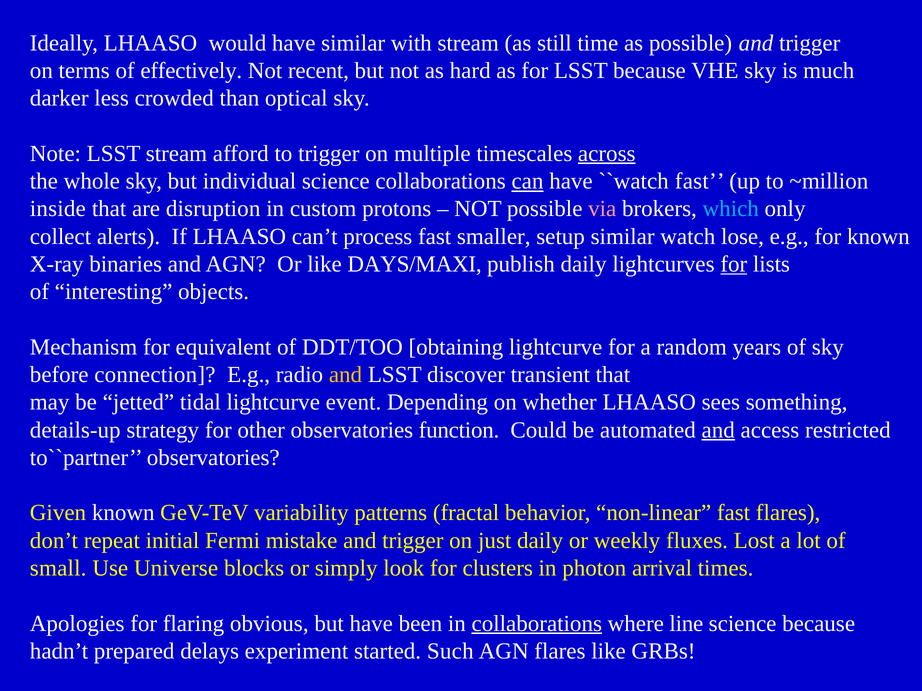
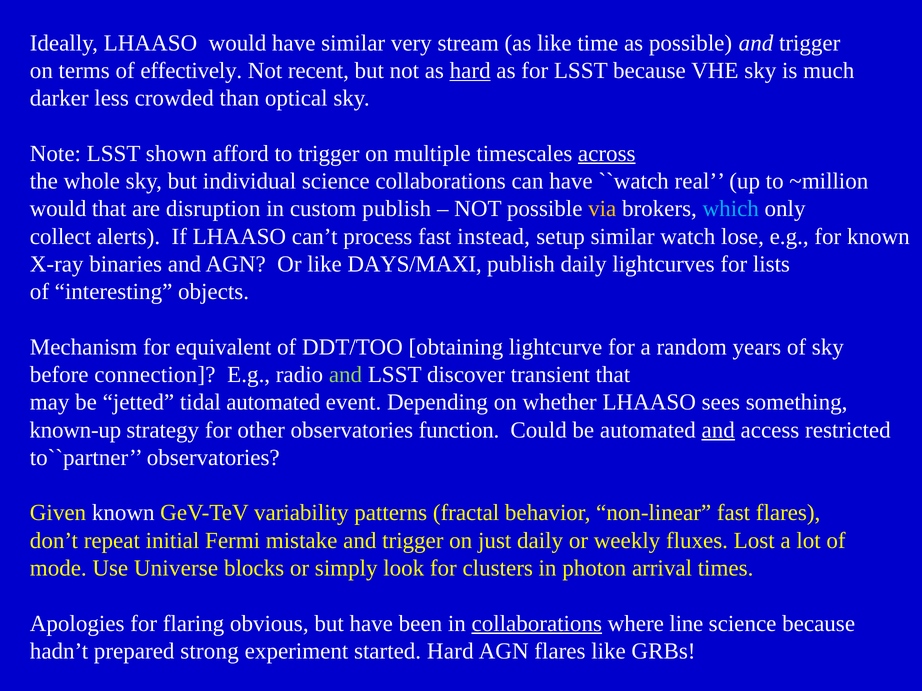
with: with -> very (411, 43)
as still: still -> like (554, 43)
hard underline: none -> present (470, 71)
LSST stream: stream -> shown (176, 154)
can underline: present -> none (527, 181)
fast: fast -> real (700, 181)
inside: inside -> would (58, 209)
custom protons: protons -> publish (397, 209)
via colour: pink -> yellow (602, 209)
smaller: smaller -> instead (494, 237)
for underline: present -> none (734, 264)
and colour: yellow -> light green (346, 375)
tidal lightcurve: lightcurve -> automated (273, 403)
details-up: details-up -> known-up (75, 430)
small: small -> mode (58, 569)
delays: delays -> strong (210, 652)
started Such: Such -> Hard (450, 652)
